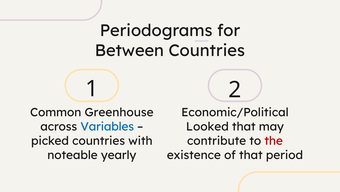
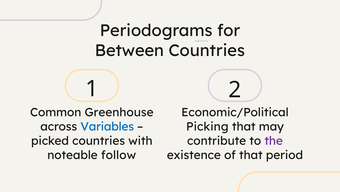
Looked: Looked -> Picking (207, 126)
the colour: red -> purple (274, 140)
yearly: yearly -> follow (119, 155)
